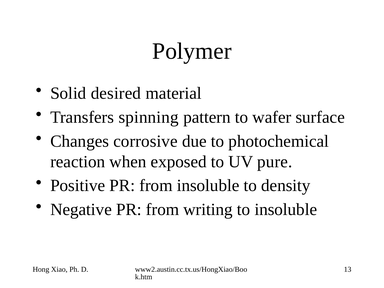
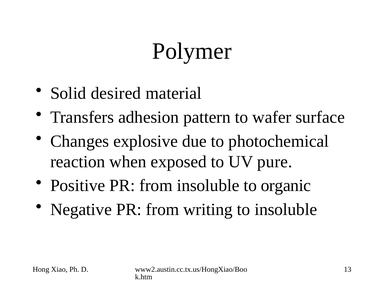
spinning: spinning -> adhesion (149, 117)
corrosive: corrosive -> explosive (146, 141)
density: density -> organic (286, 186)
